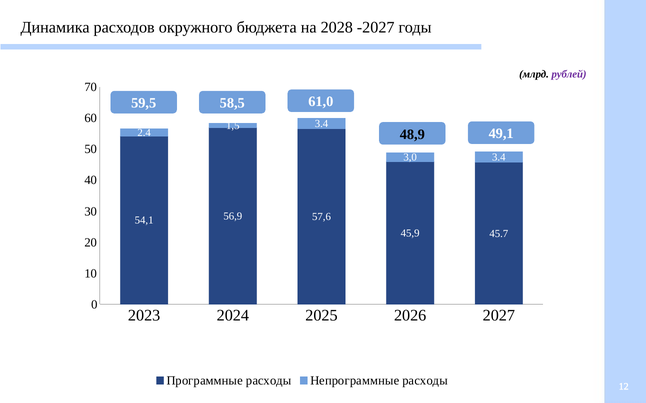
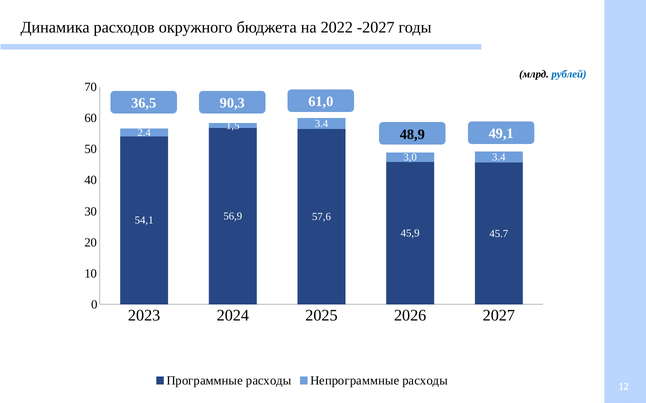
2028: 2028 -> 2022 (337, 27)
рублей colour: purple -> blue (569, 74)
59,5: 59,5 -> 36,5 (144, 103)
58,5: 58,5 -> 90,3 (232, 103)
